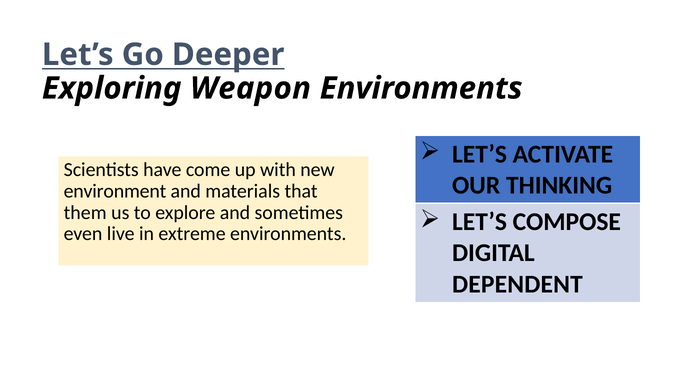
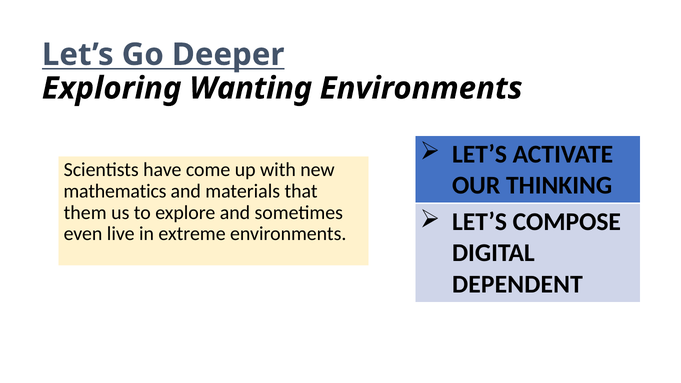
Weapon: Weapon -> Wanting (251, 88)
environment: environment -> mathematics (115, 191)
